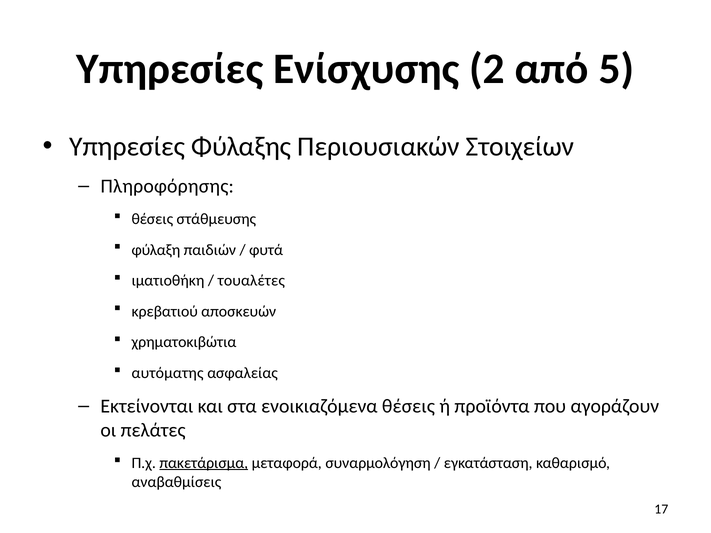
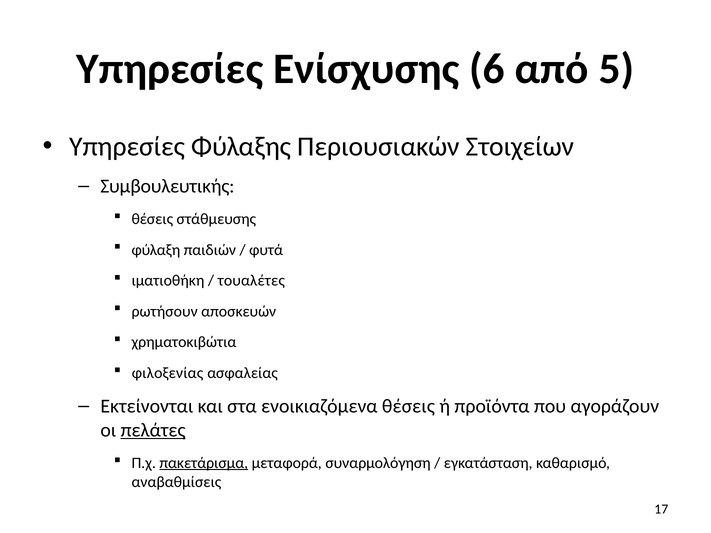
2: 2 -> 6 (487, 69)
Πληροφόρησης: Πληροφόρησης -> Συμβουλευτικής (167, 186)
κρεβατιού: κρεβατιού -> ρωτήσουν (165, 312)
αυτόματης: αυτόματης -> φιλοξενίας (168, 373)
πελάτες underline: none -> present (153, 430)
